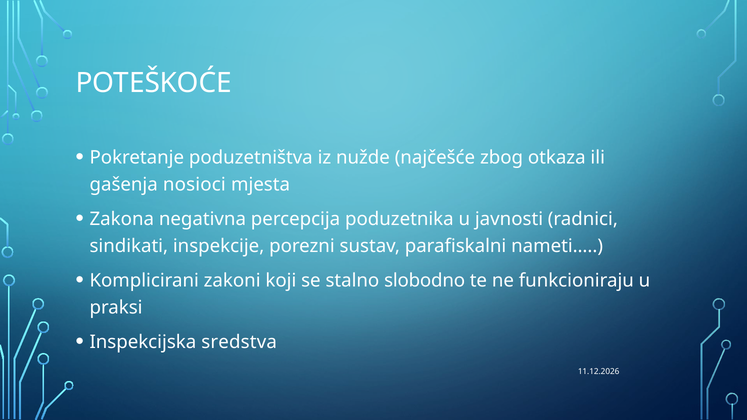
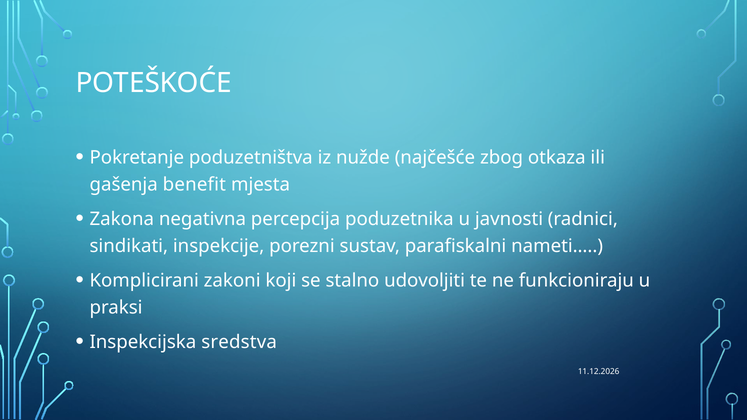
nosioci: nosioci -> benefit (194, 185)
slobodno: slobodno -> udovoljiti (425, 281)
